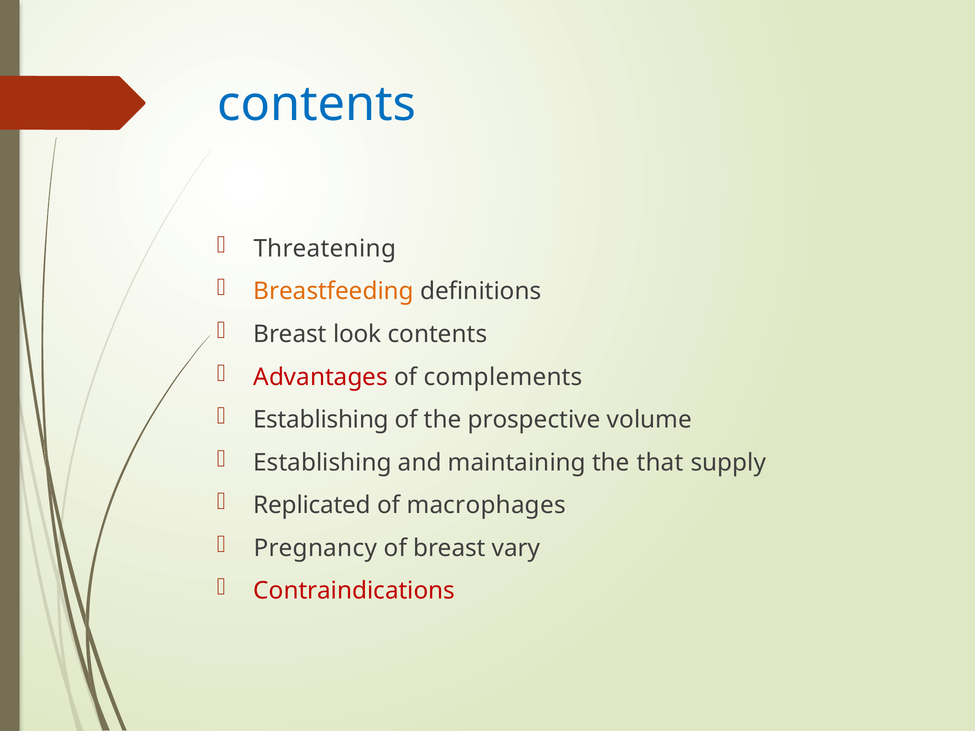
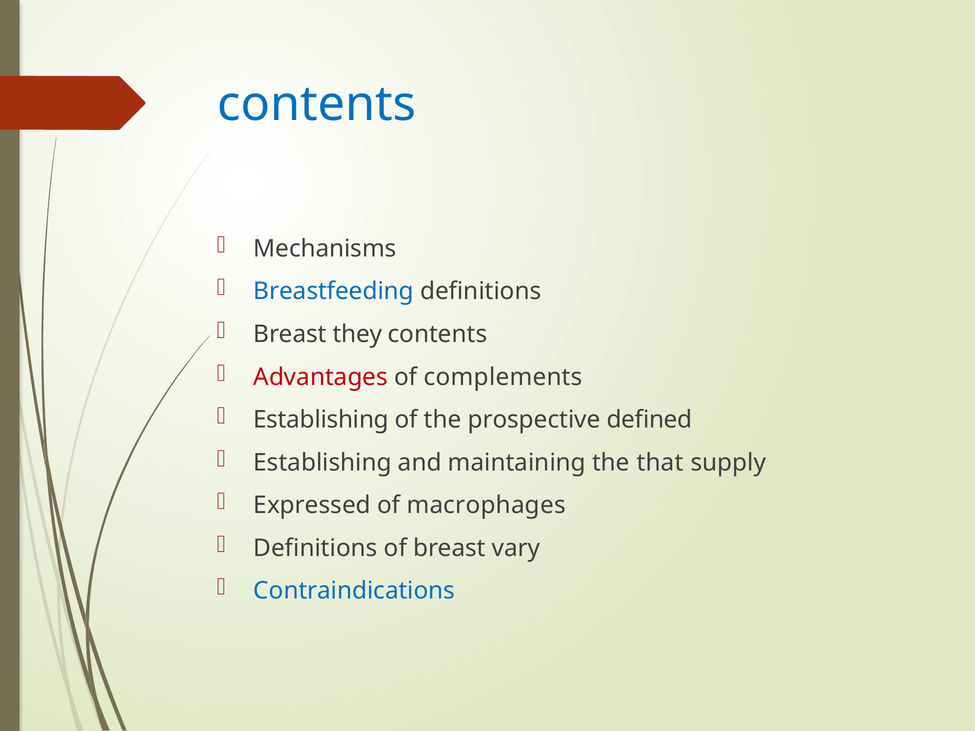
Threatening: Threatening -> Mechanisms (325, 249)
Breastfeeding colour: orange -> blue (334, 292)
look: look -> they (357, 334)
volume: volume -> defined (650, 420)
Replicated: Replicated -> Expressed (312, 506)
Pregnancy: Pregnancy -> Definitions (315, 548)
Contraindications colour: red -> blue (354, 591)
